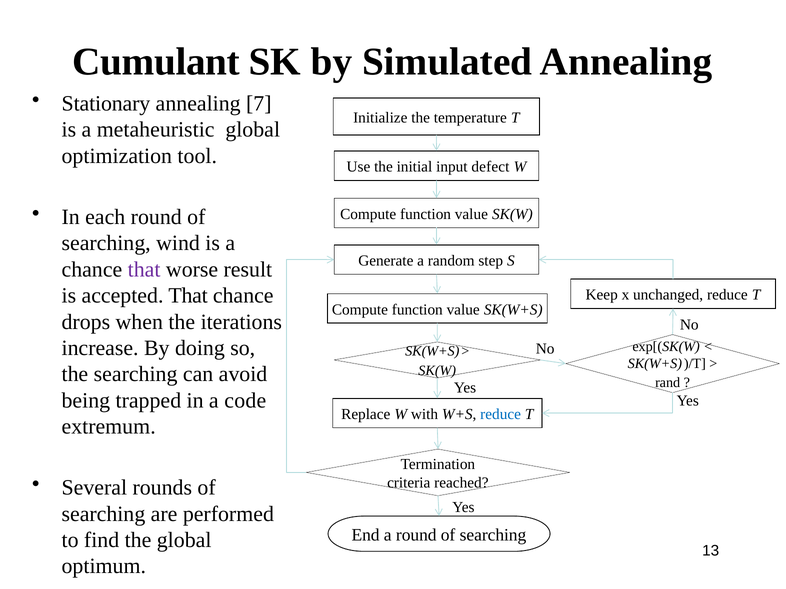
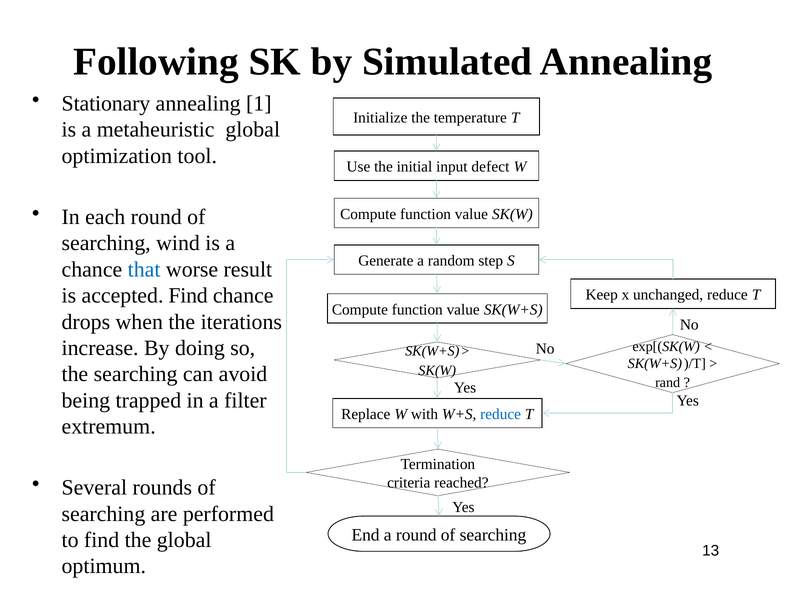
Cumulant: Cumulant -> Following (156, 62)
7: 7 -> 1 (259, 104)
that colour: purple -> blue (144, 270)
accepted That: That -> Find (188, 296)
code: code -> filter (245, 401)
